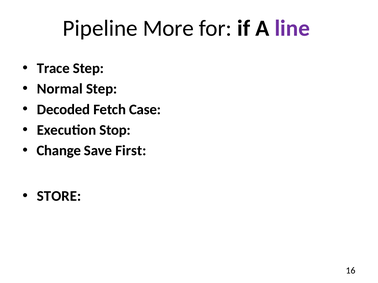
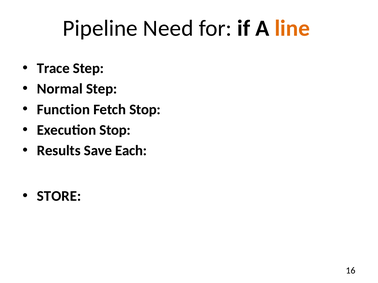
More: More -> Need (168, 28)
line colour: purple -> orange (292, 28)
Decoded: Decoded -> Function (63, 110)
Fetch Case: Case -> Stop (145, 110)
Change: Change -> Results (59, 151)
First: First -> Each (131, 151)
